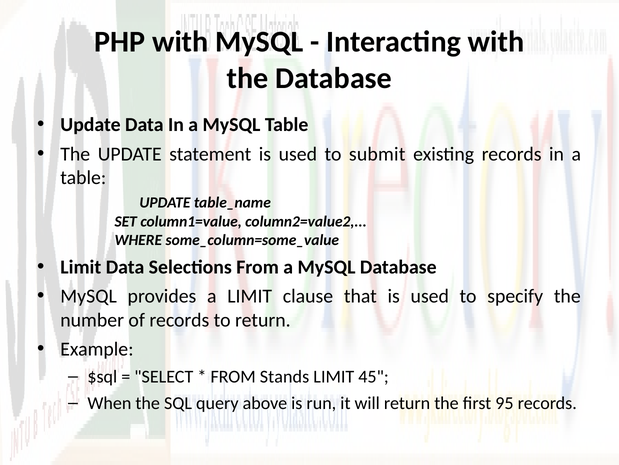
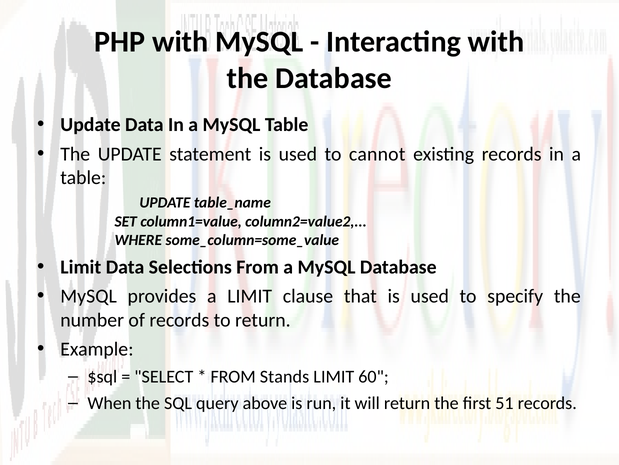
submit: submit -> cannot (377, 154)
45: 45 -> 60 (374, 376)
95: 95 -> 51 (504, 403)
